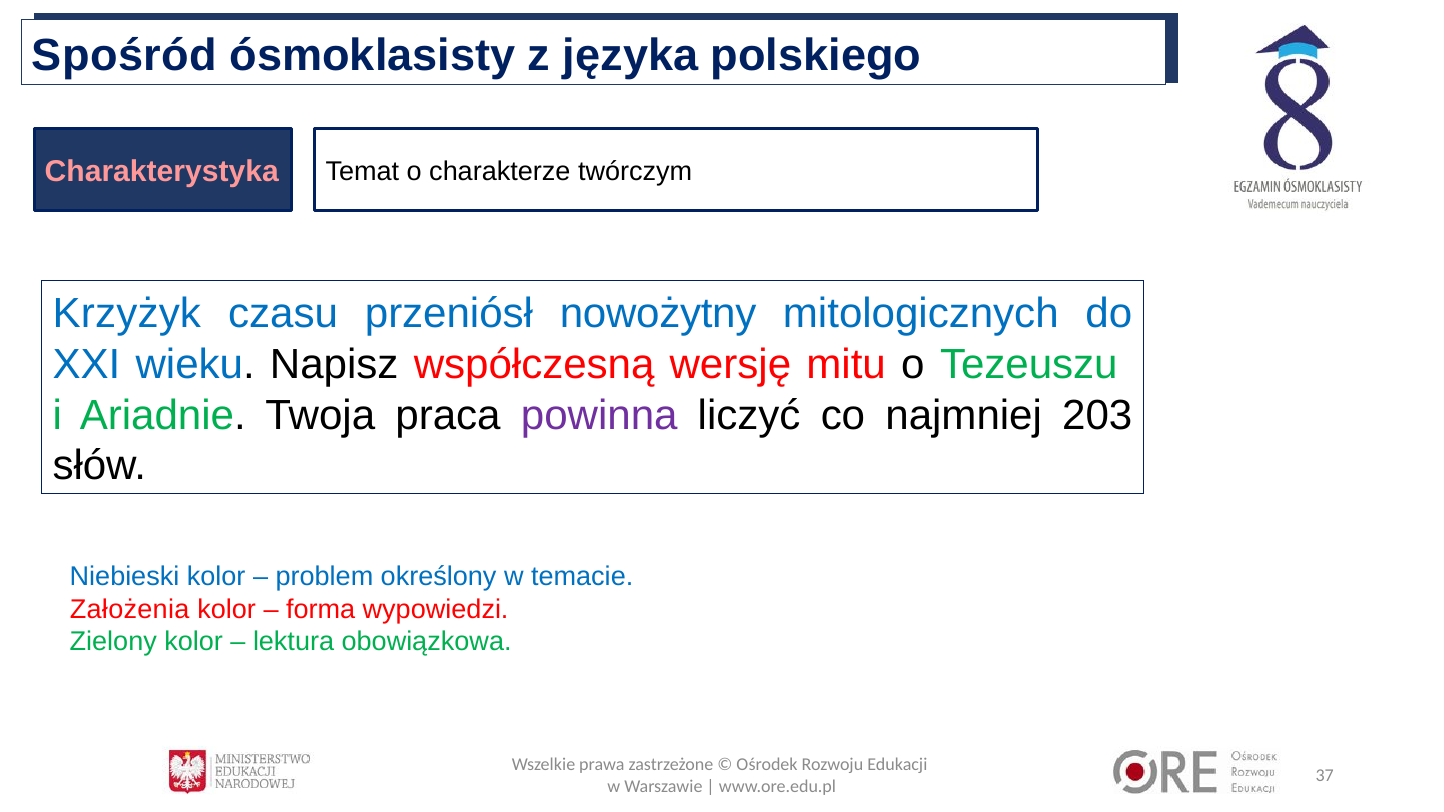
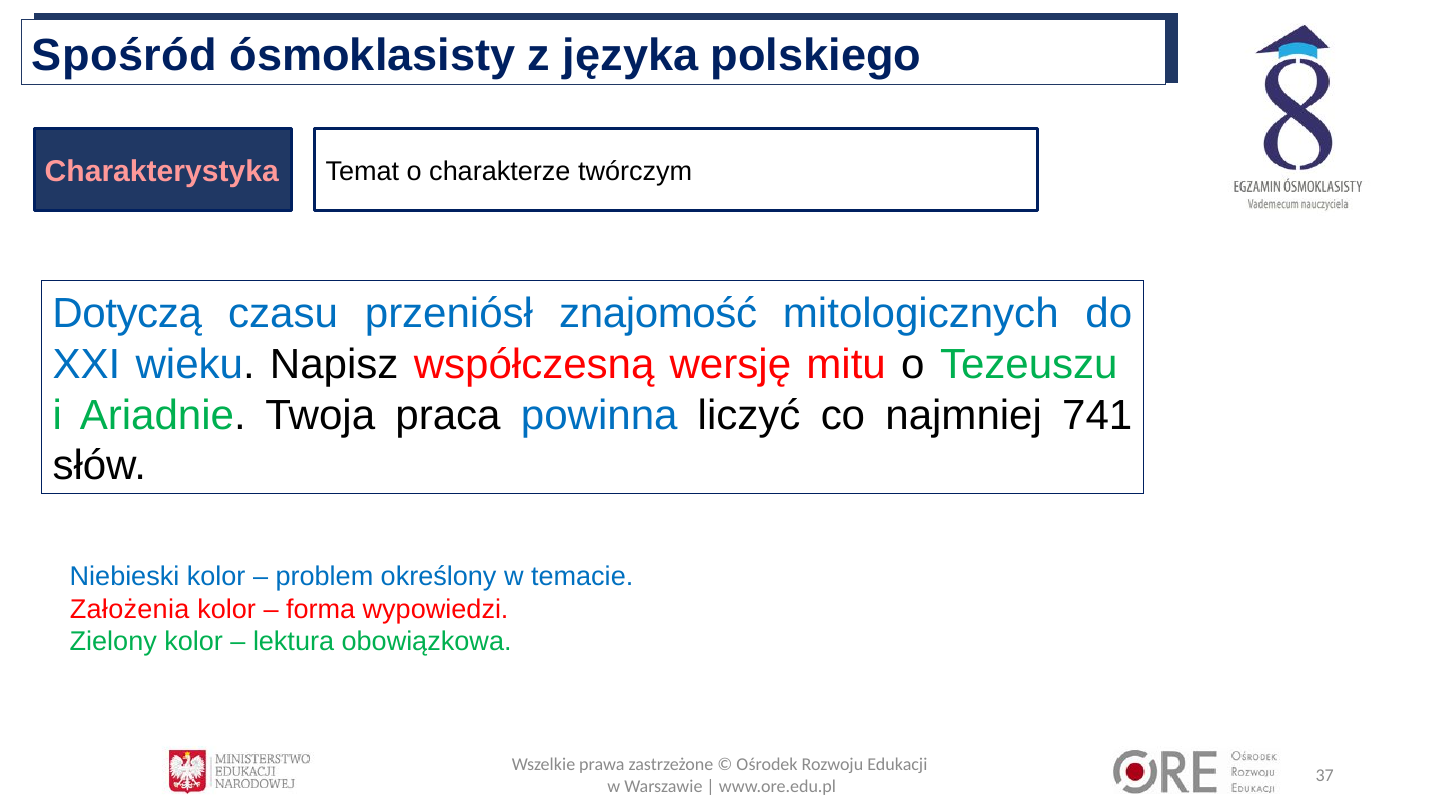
Krzyżyk: Krzyżyk -> Dotyczą (127, 314)
nowożytny: nowożytny -> znajomość (658, 314)
powinna colour: purple -> blue (599, 415)
203: 203 -> 741 (1097, 415)
